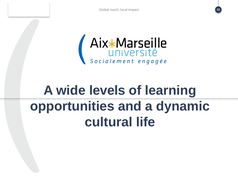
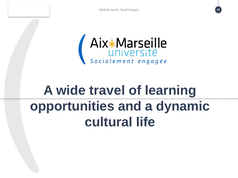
levels: levels -> travel (107, 91)
